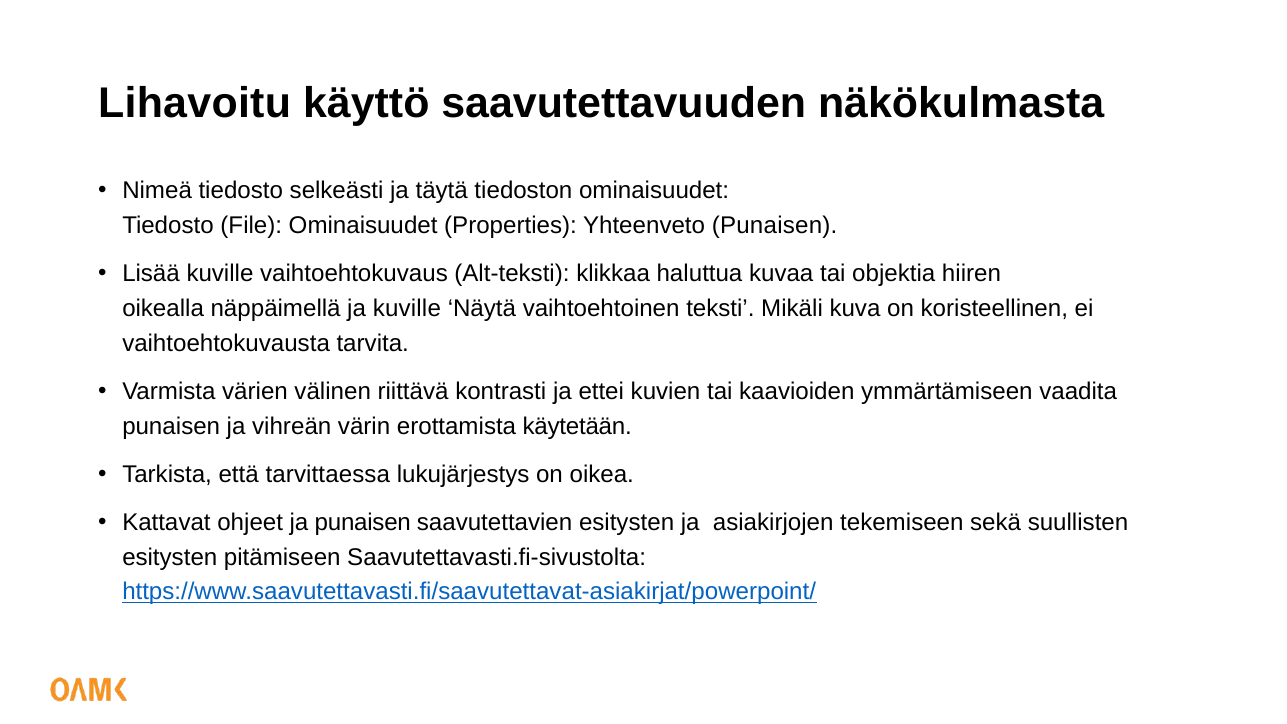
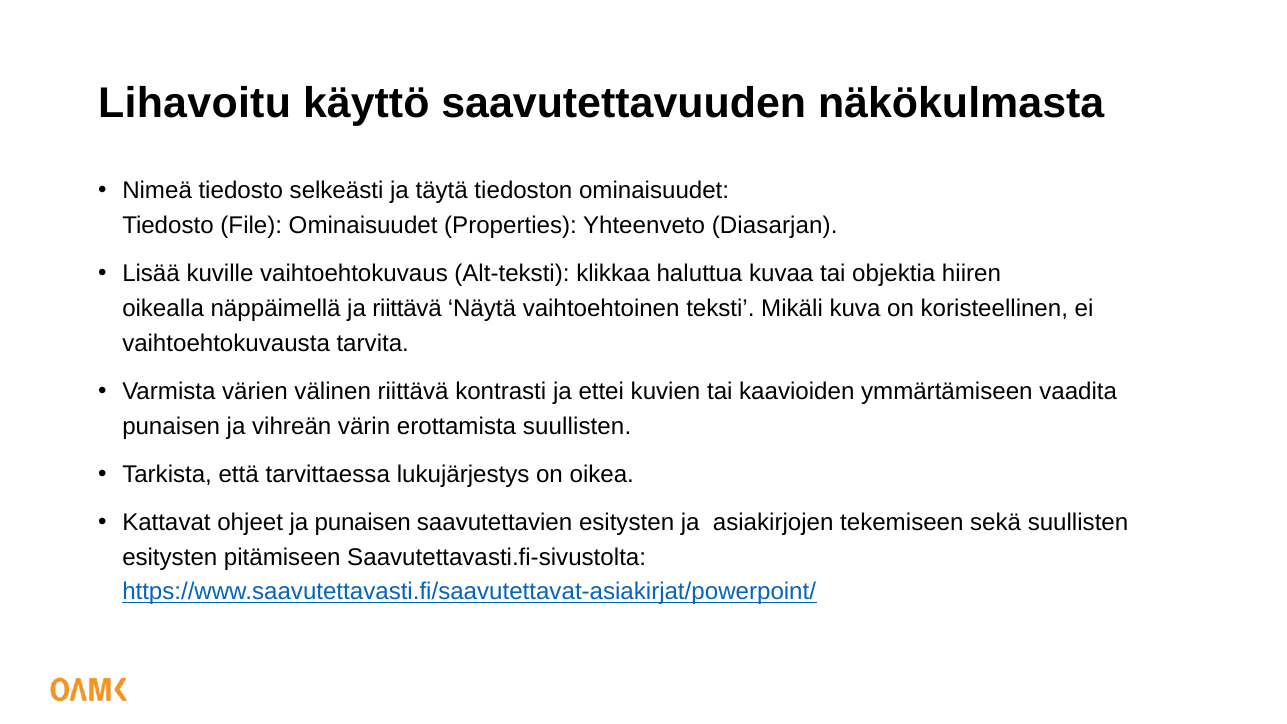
Yhteenveto Punaisen: Punaisen -> Diasarjan (775, 226)
ja kuville: kuville -> riittävä (407, 309)
erottamista käytetään: käytetään -> suullisten (577, 426)
